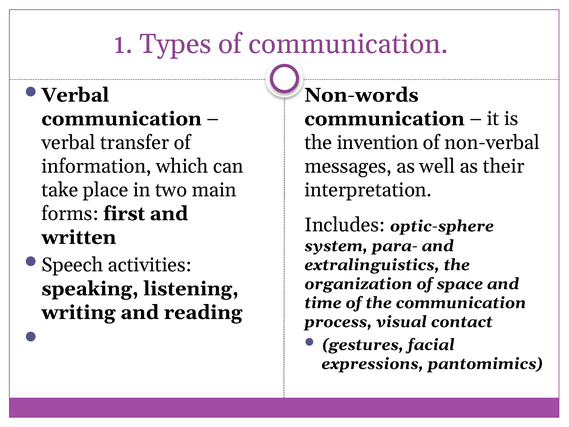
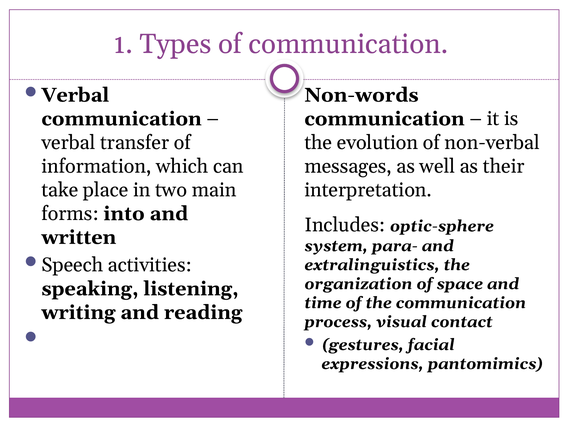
invention: invention -> evolution (378, 142)
first: first -> into (124, 214)
